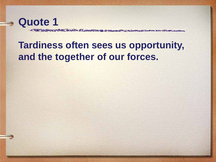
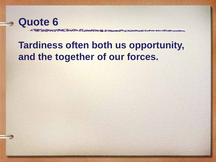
1: 1 -> 6 (56, 22)
sees: sees -> both (102, 45)
